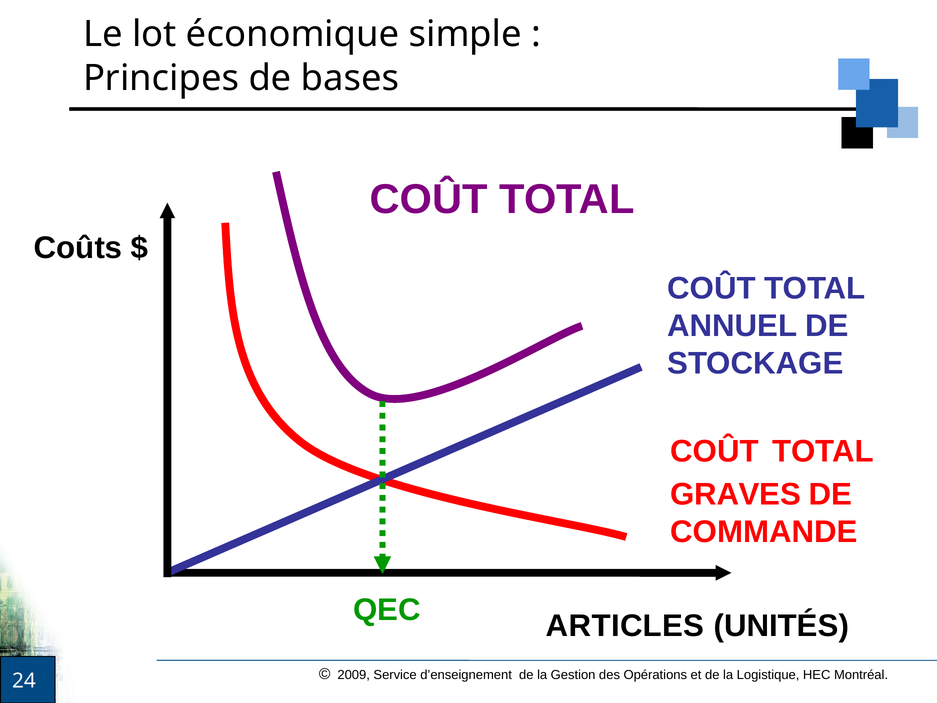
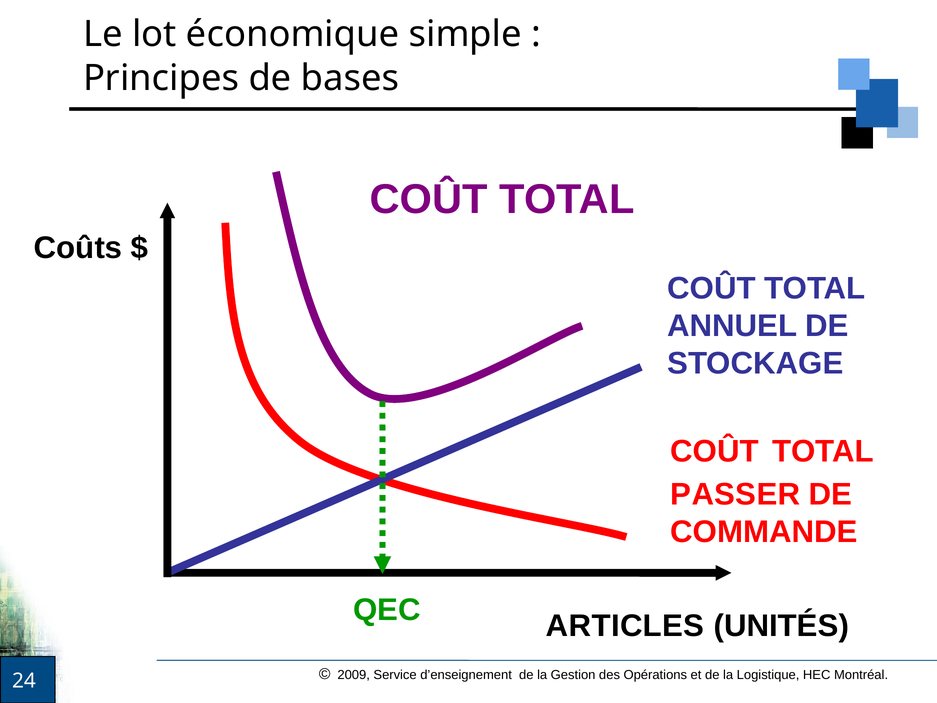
GRAVES: GRAVES -> PASSER (735, 494)
